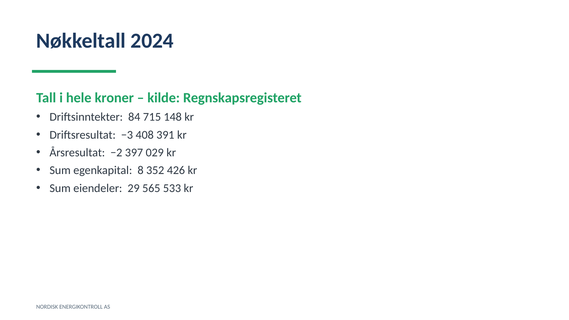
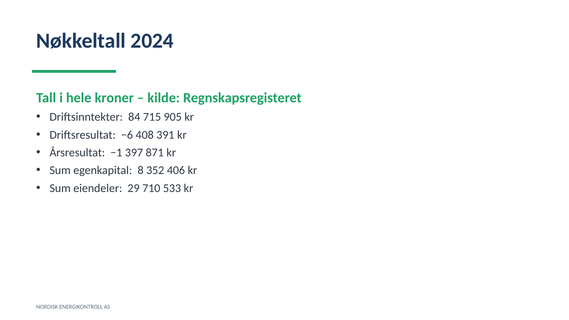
148: 148 -> 905 (173, 117)
−3: −3 -> −6 (127, 135)
−2: −2 -> −1 (116, 153)
029: 029 -> 871 (155, 153)
426: 426 -> 406 (176, 170)
565: 565 -> 710 (151, 188)
